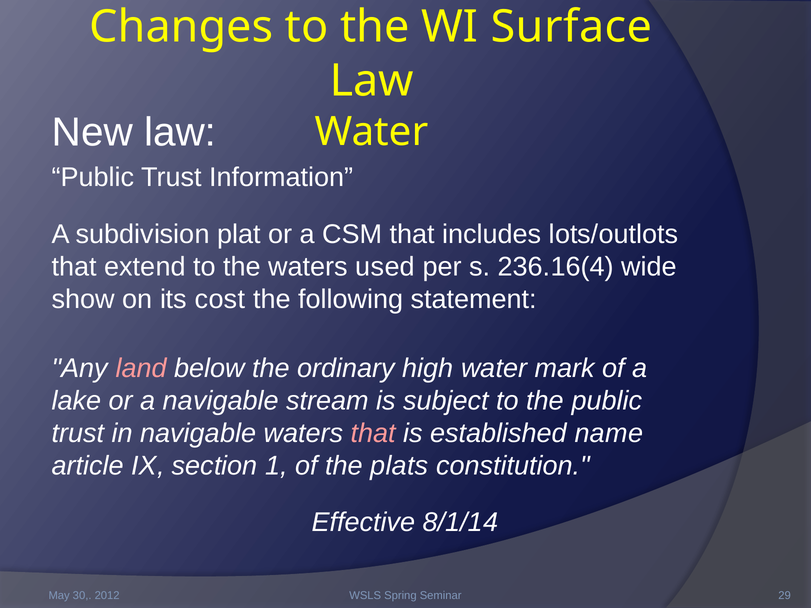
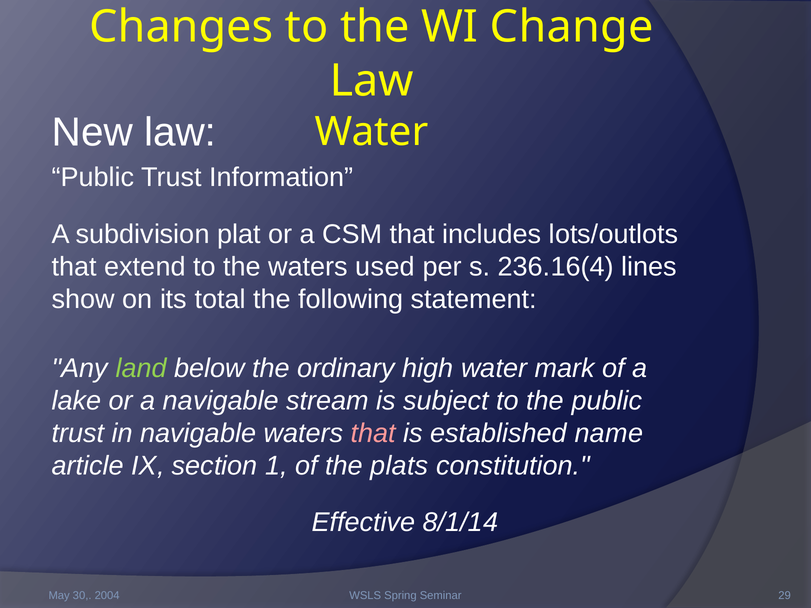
Surface: Surface -> Change (572, 27)
wide: wide -> lines (649, 267)
cost: cost -> total (220, 299)
land colour: pink -> light green (141, 369)
2012: 2012 -> 2004 (107, 596)
